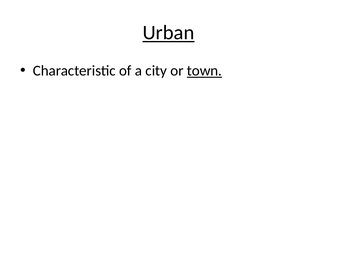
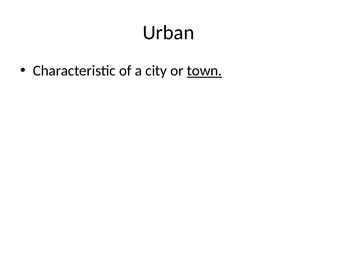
Urban underline: present -> none (168, 33)
